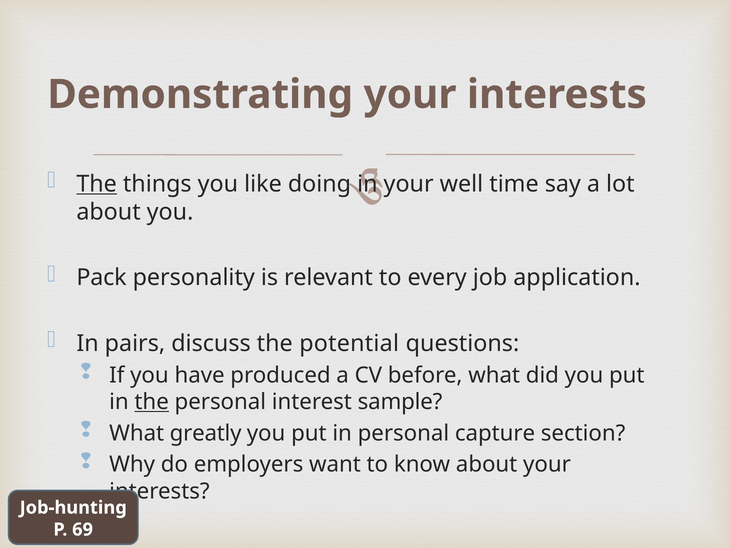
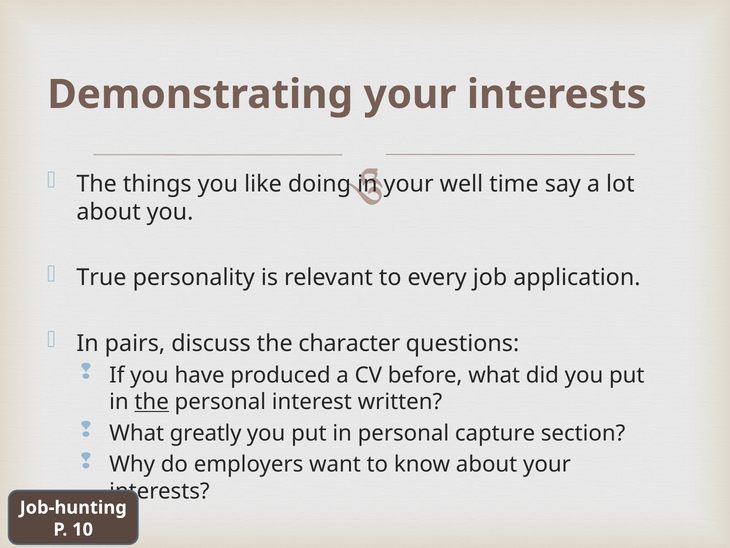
The underline: present -> none (97, 184)
Pack: Pack -> True (101, 277)
potential: potential -> character (349, 343)
sample: sample -> written (400, 402)
69: 69 -> 10 (83, 529)
